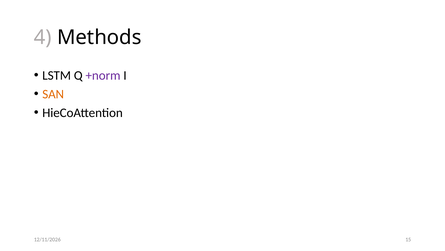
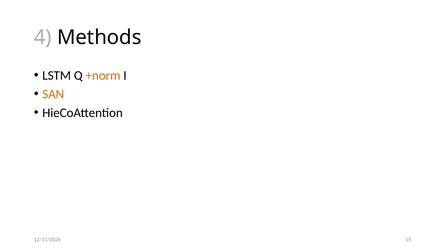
+norm colour: purple -> orange (103, 75)
